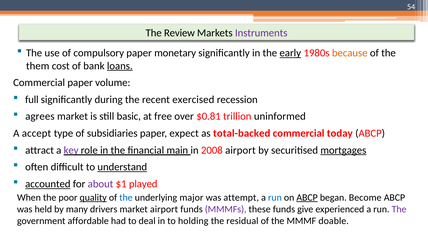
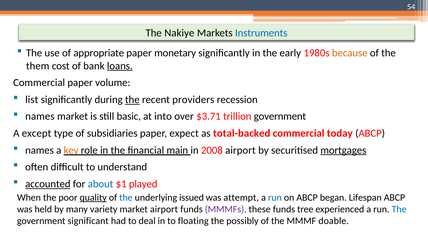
Review: Review -> Nakiye (179, 33)
Instruments colour: purple -> blue (261, 33)
compulsory: compulsory -> appropriate (99, 53)
early underline: present -> none (290, 53)
full: full -> list (32, 99)
the underline: none -> present (132, 99)
exercised: exercised -> providers (193, 99)
agrees: agrees -> names (40, 116)
free: free -> into (163, 116)
$0.81: $0.81 -> $3.71 (209, 116)
trillion uninformed: uninformed -> government (280, 116)
accept: accept -> except (37, 133)
attract: attract -> names (40, 150)
key colour: purple -> orange (71, 150)
understand underline: present -> none (122, 167)
about colour: purple -> blue (101, 184)
major: major -> issued (192, 197)
ABCP underline: present -> none (307, 197)
Become: Become -> Lifespan (365, 197)
drivers: drivers -> variety (104, 209)
give: give -> tree (305, 209)
The colour: purple -> blue (399, 209)
affordable: affordable -> significant (88, 221)
holding: holding -> floating (193, 221)
residual: residual -> possibly (242, 221)
